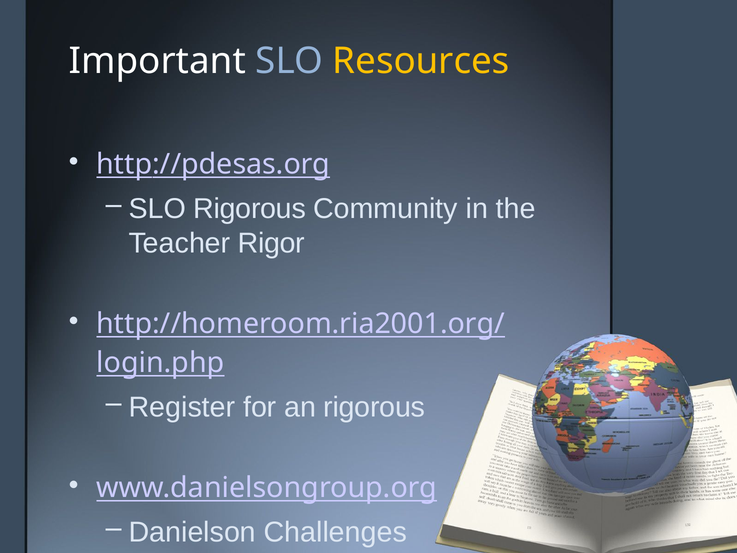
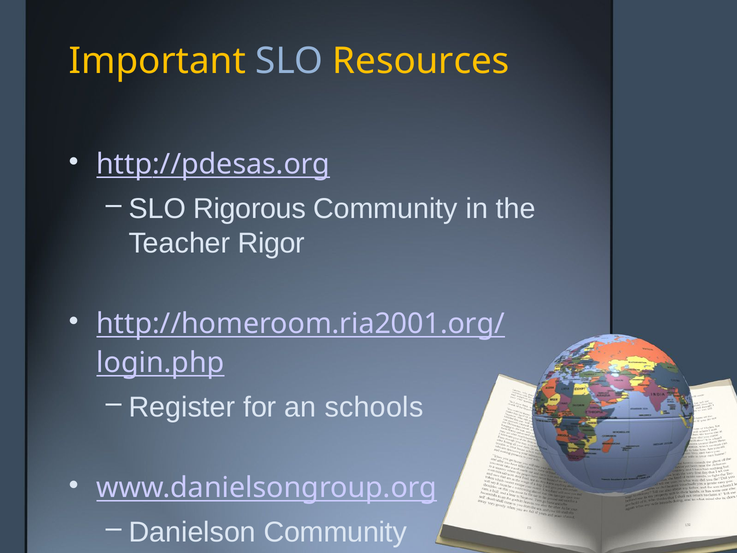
Important colour: white -> yellow (157, 61)
an rigorous: rigorous -> schools (374, 407)
Danielson Challenges: Challenges -> Community (335, 532)
